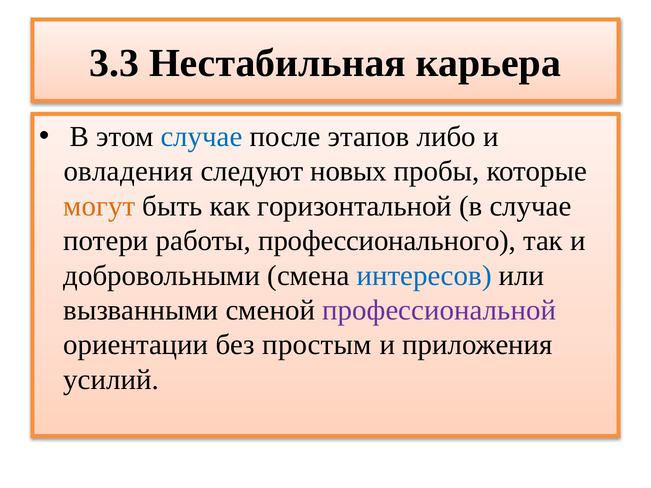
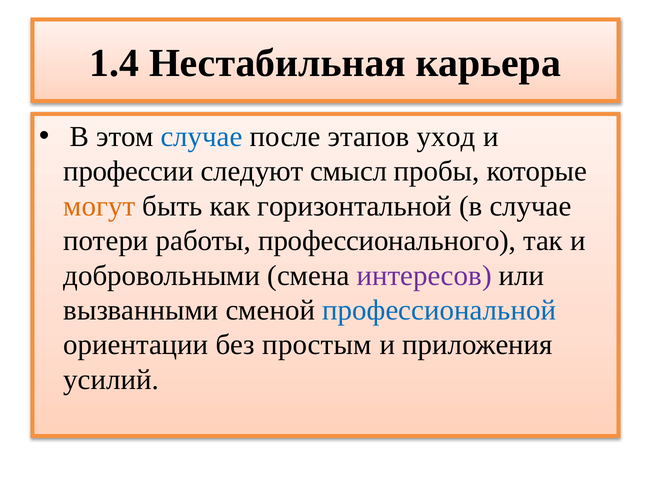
3.3: 3.3 -> 1.4 (114, 63)
либо: либо -> уход (446, 137)
овладения: овладения -> профессии (129, 171)
новых: новых -> смысл (349, 171)
интересов colour: blue -> purple (424, 276)
профессиональной colour: purple -> blue (439, 310)
